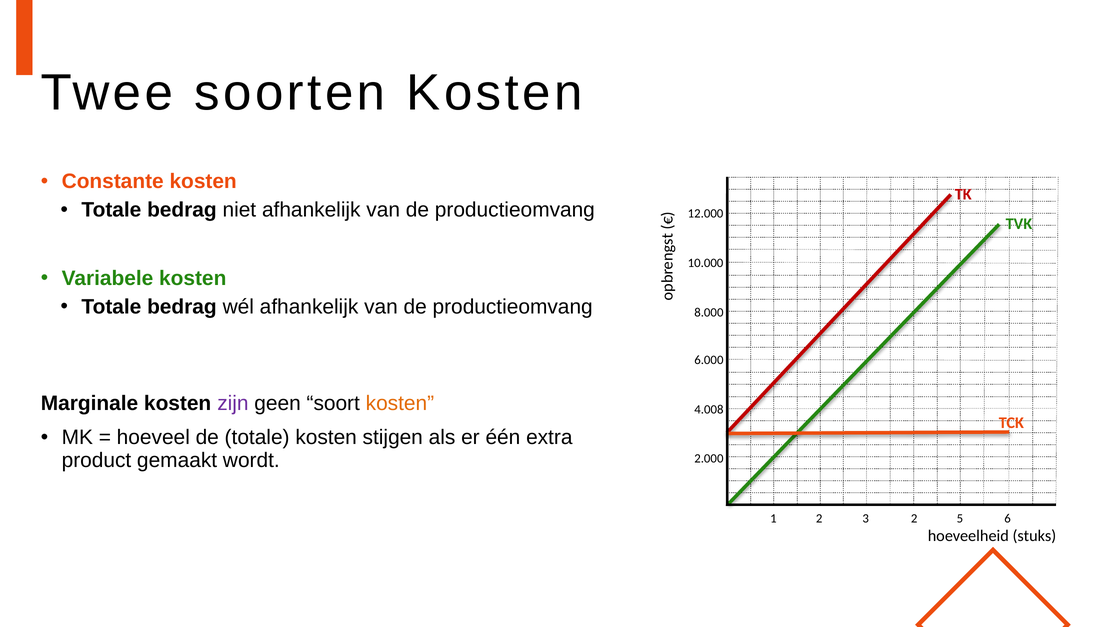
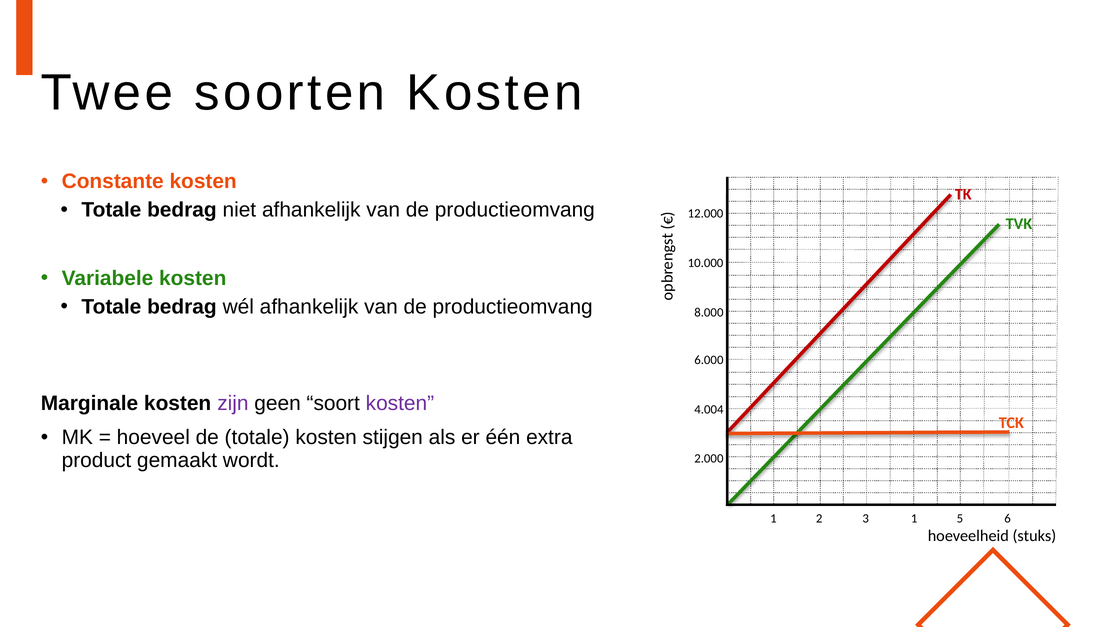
kosten colour: orange -> purple (400, 403)
4.008: 4.008 -> 4.004 (709, 409)
3 2: 2 -> 1 (914, 518)
